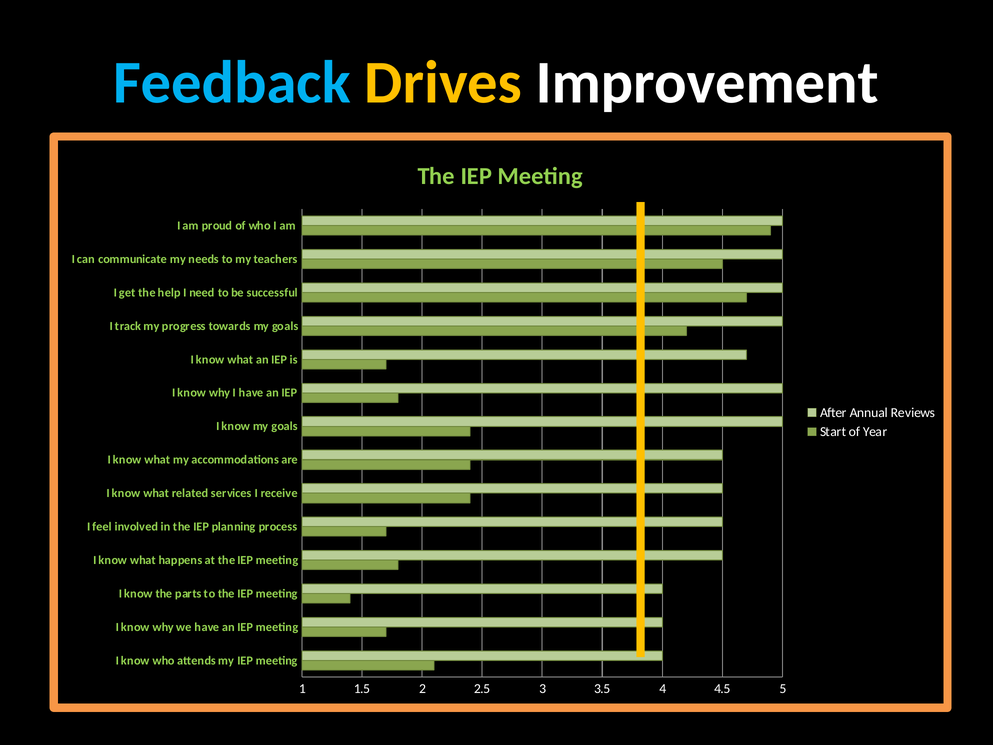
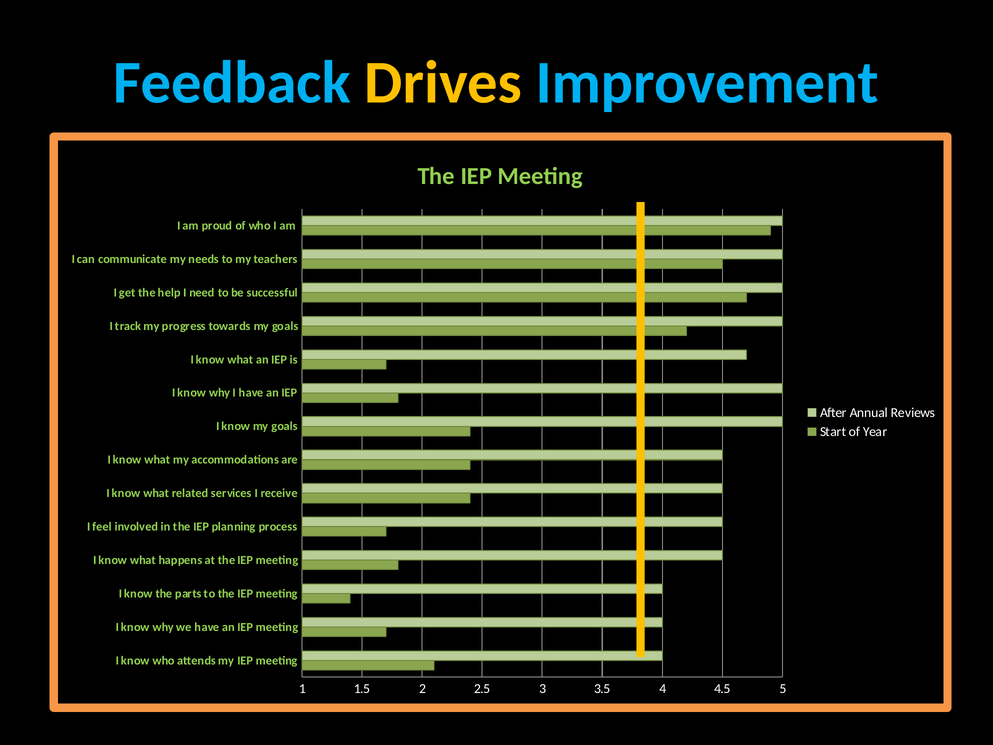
Improvement colour: white -> light blue (707, 83)
